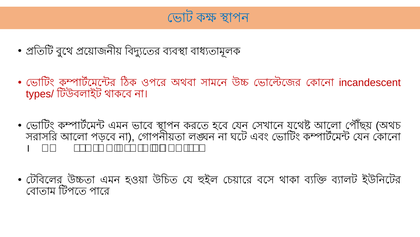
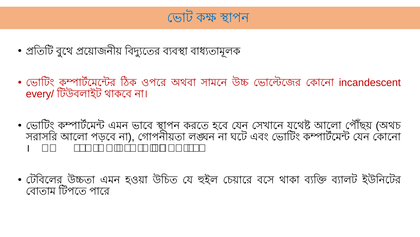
types/: types/ -> every/ (40, 94)
